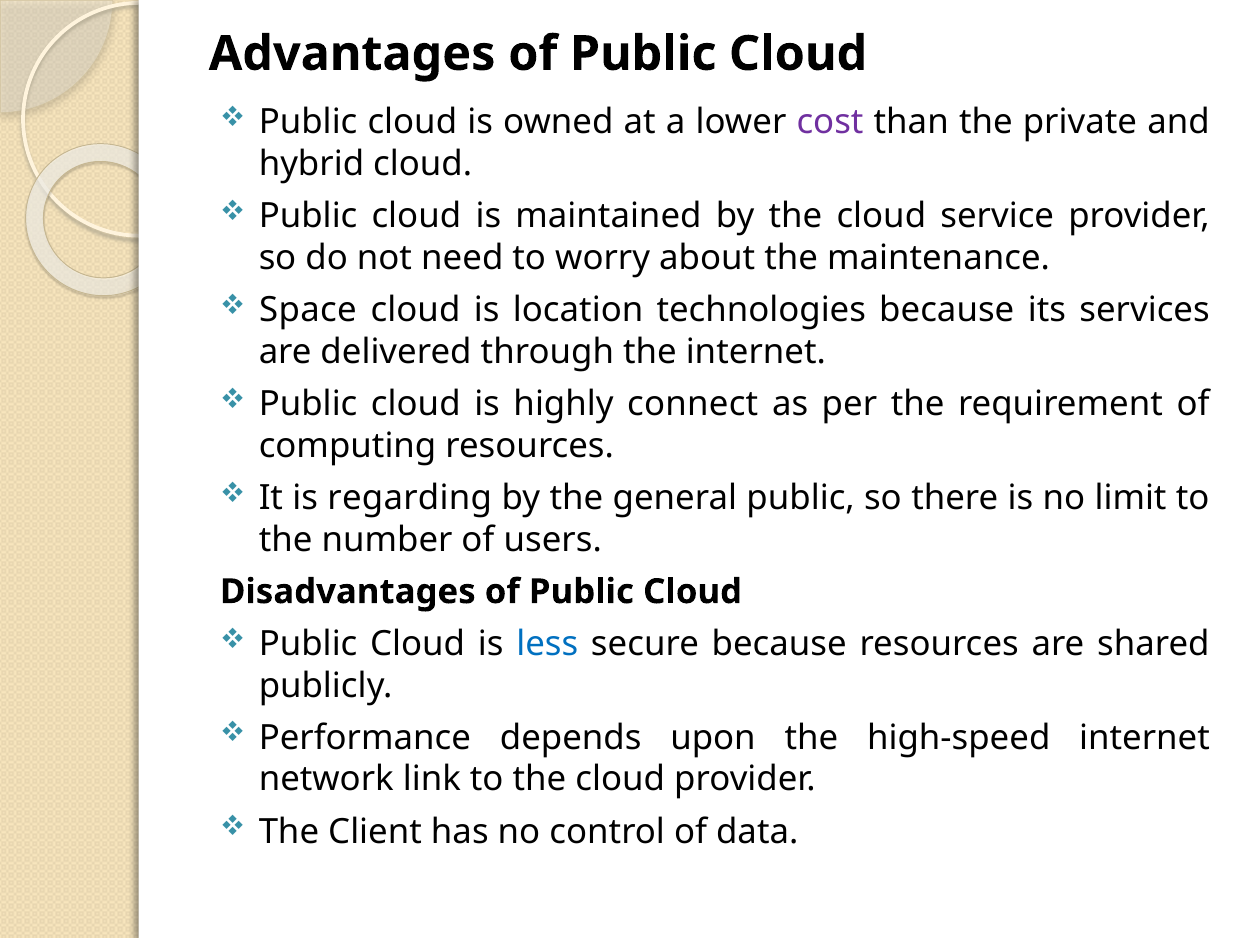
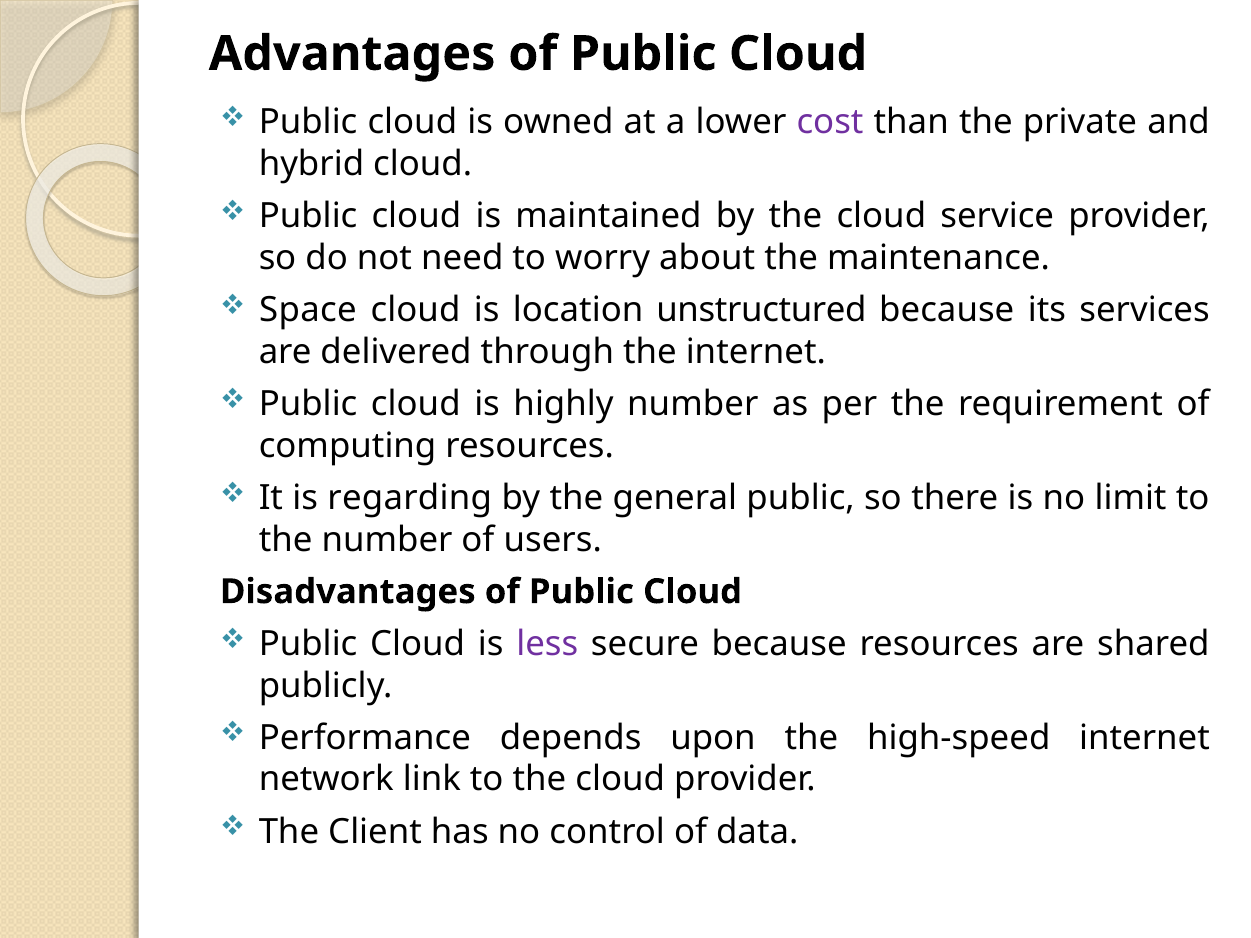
technologies: technologies -> unstructured (761, 310)
highly connect: connect -> number (693, 404)
less colour: blue -> purple (547, 644)
